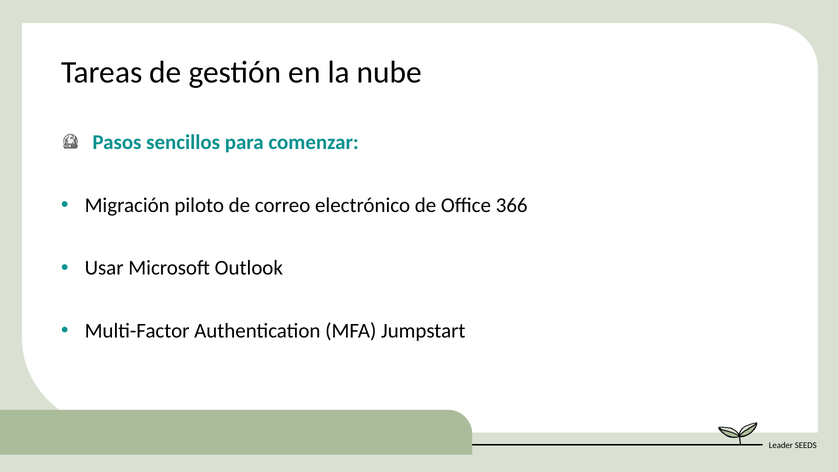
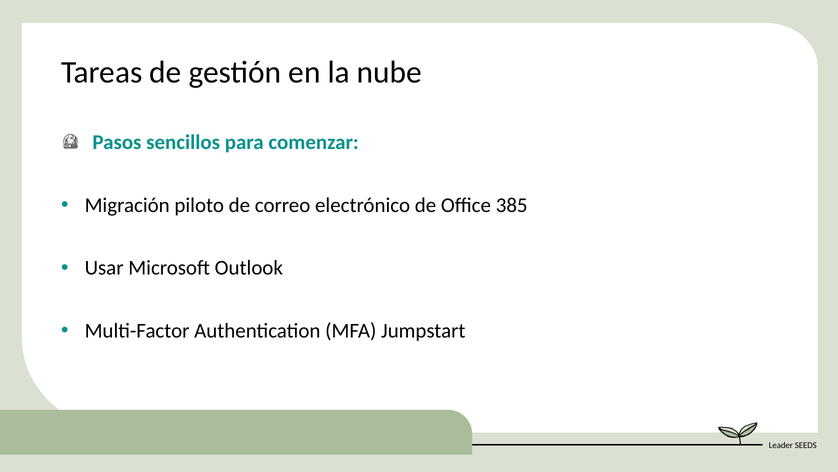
366: 366 -> 385 (512, 205)
